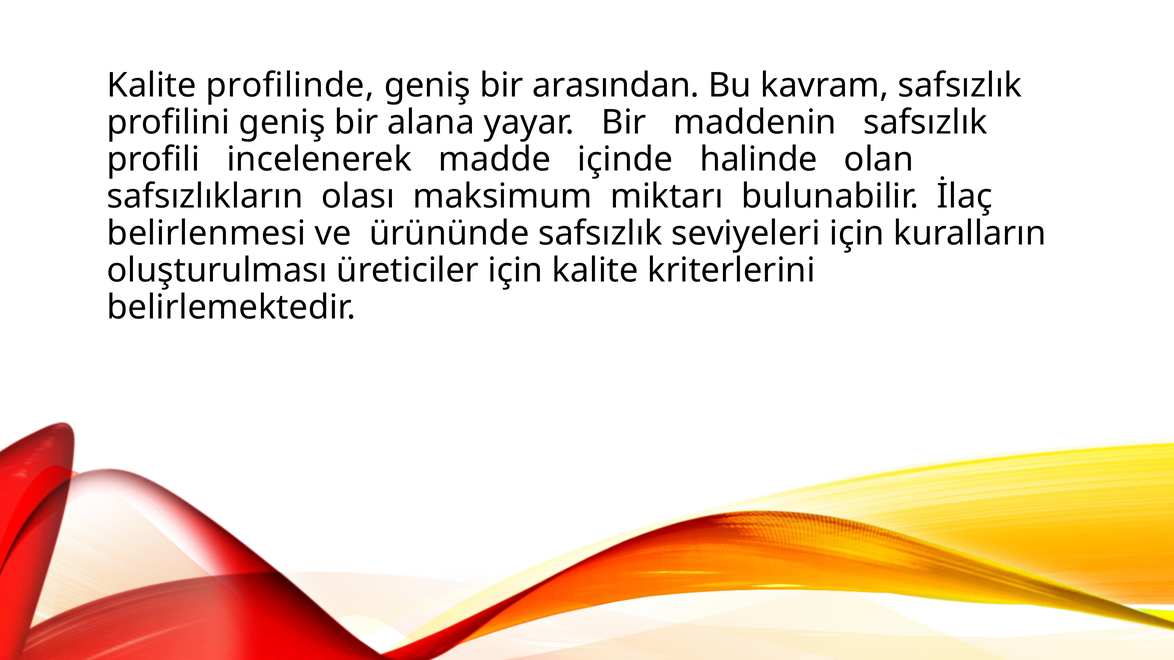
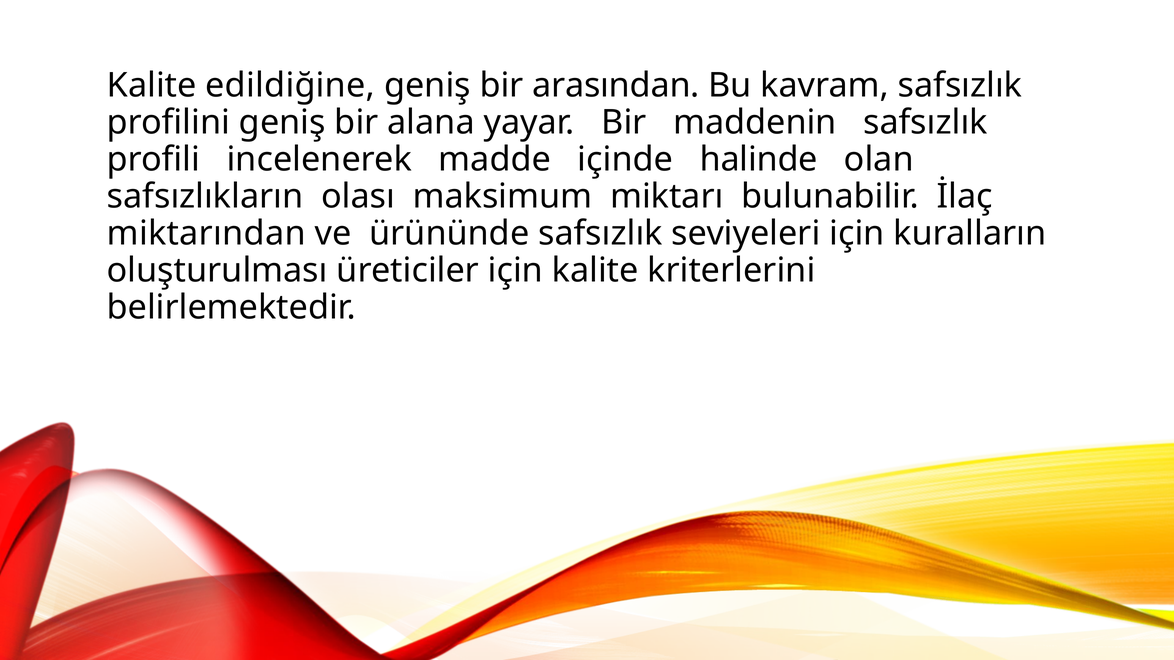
profilinde: profilinde -> edildiğine (290, 86)
belirlenmesi: belirlenmesi -> miktarından (206, 234)
